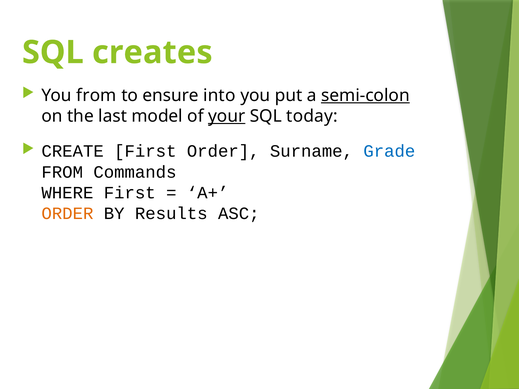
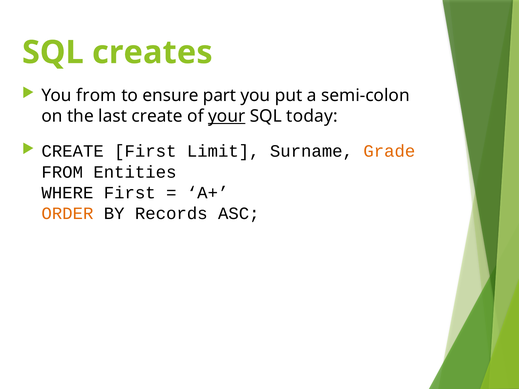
into: into -> part (220, 95)
semi-colon underline: present -> none (365, 95)
last model: model -> create (157, 116)
First Order: Order -> Limit (223, 151)
Grade colour: blue -> orange (389, 151)
Commands: Commands -> Entities (135, 172)
Results: Results -> Records (171, 214)
